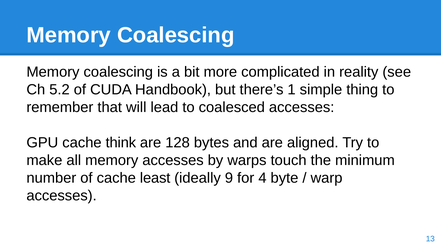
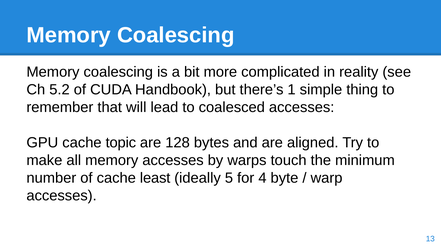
think: think -> topic (121, 143)
9: 9 -> 5 (229, 178)
